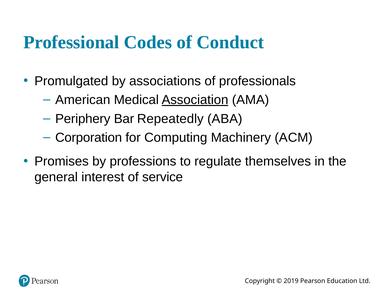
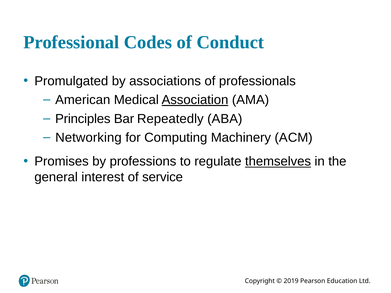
Periphery: Periphery -> Principles (83, 119)
Corporation: Corporation -> Networking (88, 138)
themselves underline: none -> present (278, 162)
